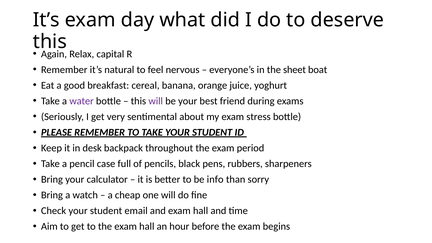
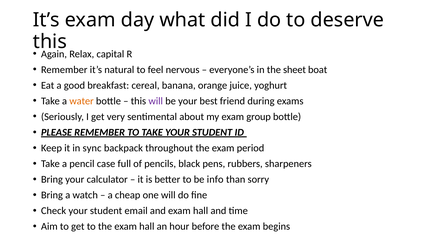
water colour: purple -> orange (82, 101)
stress: stress -> group (259, 117)
desk: desk -> sync (92, 148)
